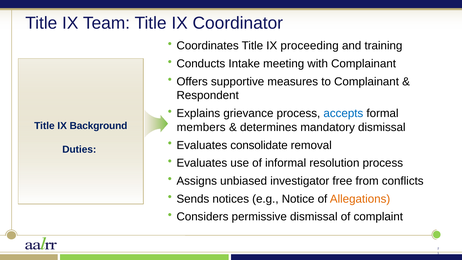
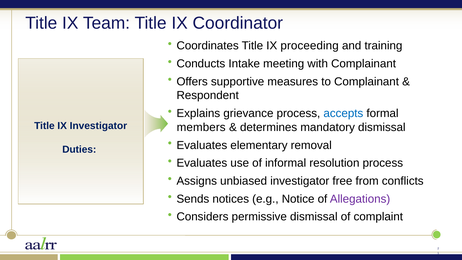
IX Background: Background -> Investigator (98, 126)
consolidate: consolidate -> elementary (259, 145)
Allegations colour: orange -> purple (360, 199)
